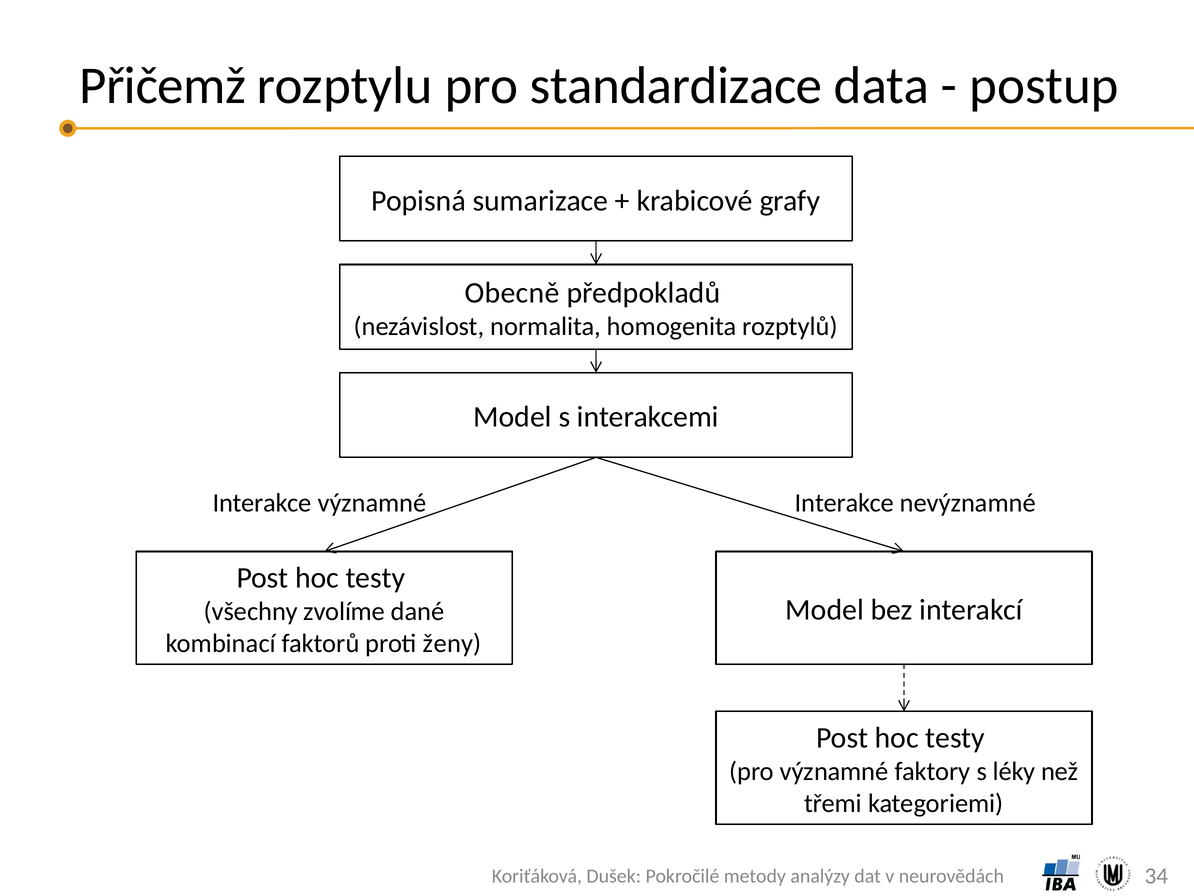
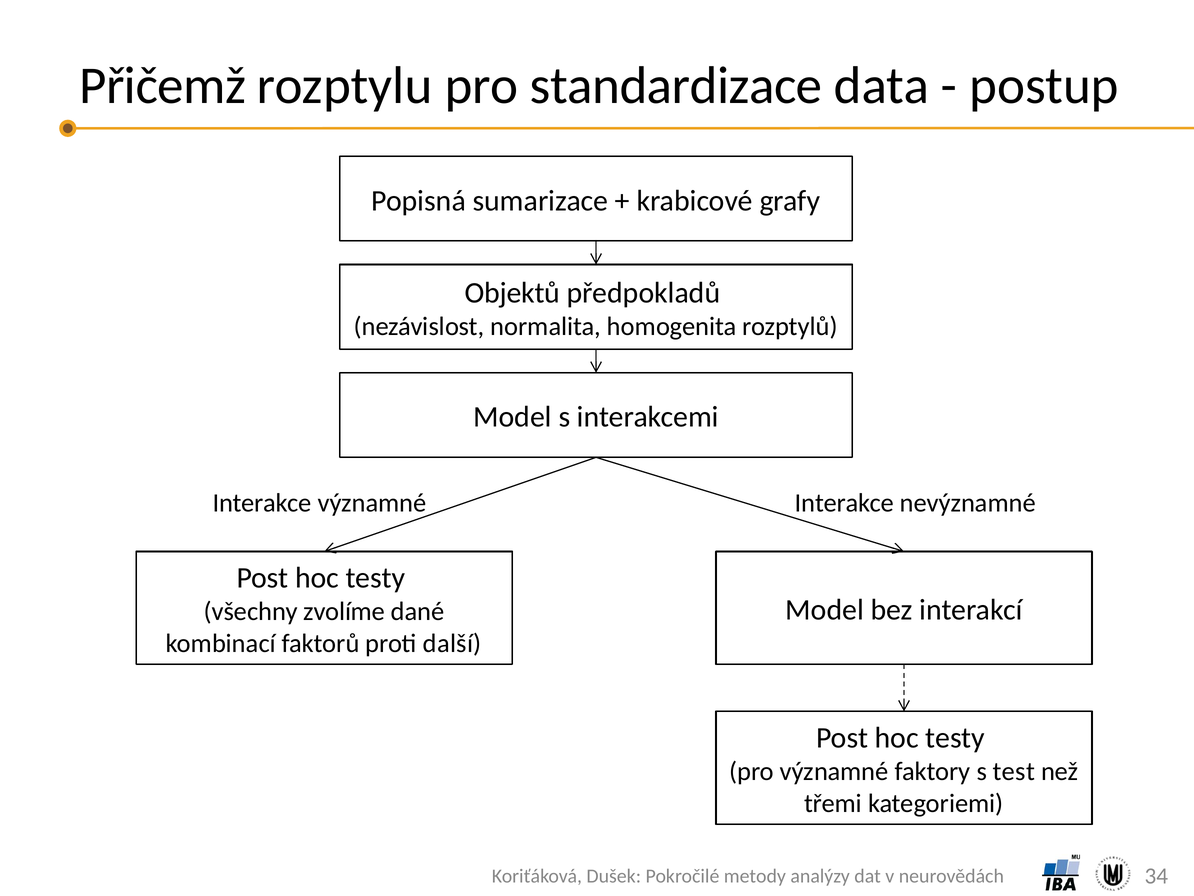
Obecně: Obecně -> Objektů (512, 293)
ženy: ženy -> další (452, 643)
léky: léky -> test (1014, 771)
